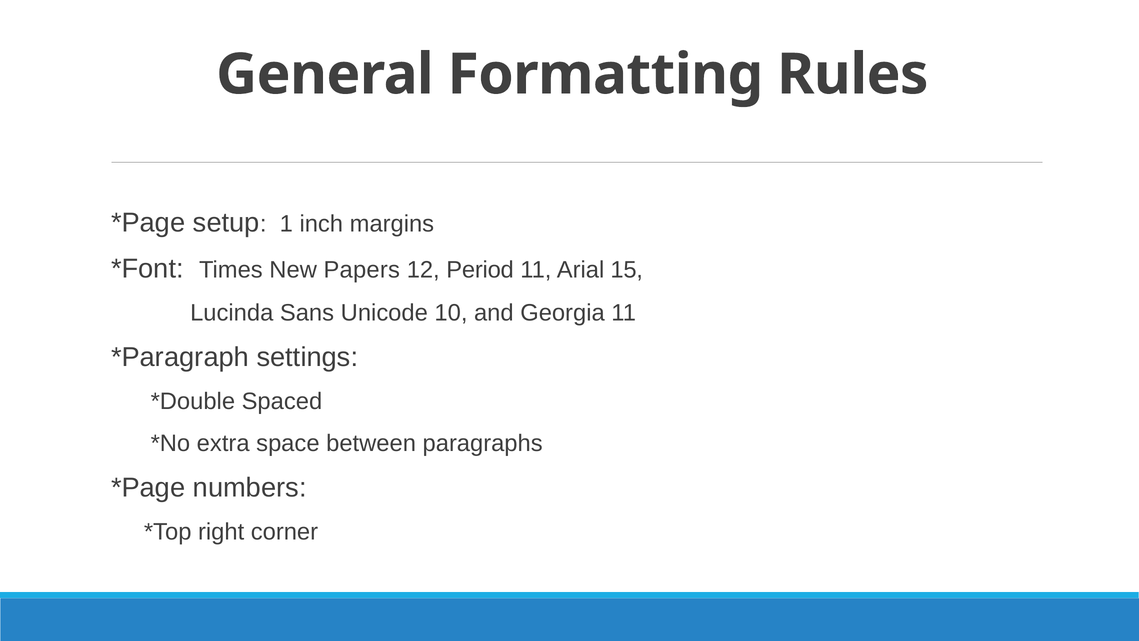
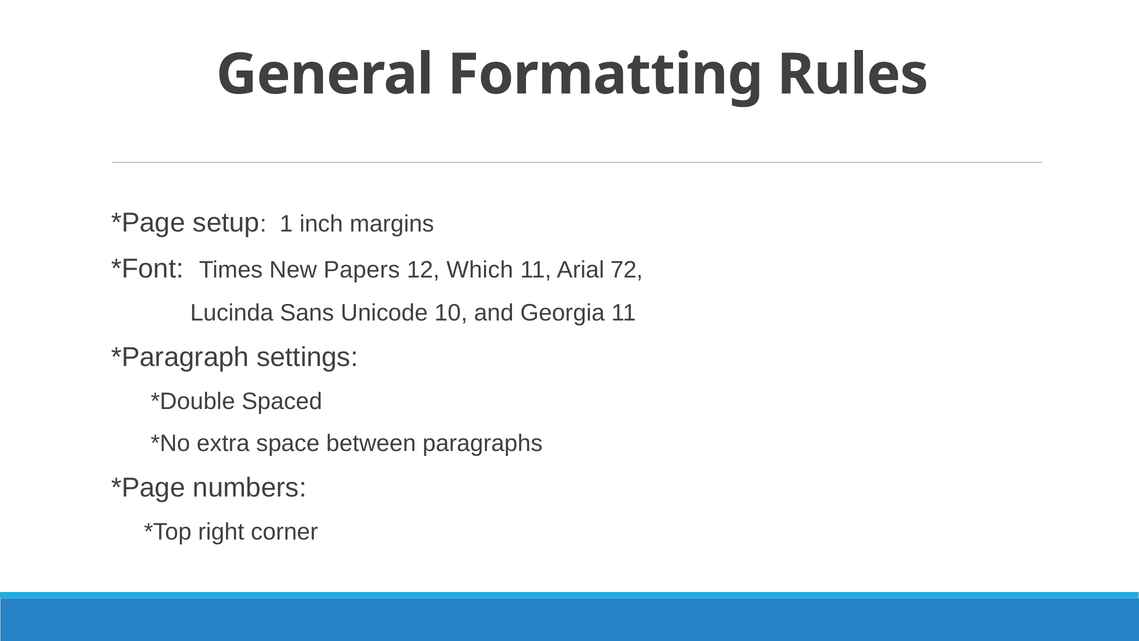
Period: Period -> Which (480, 270)
15: 15 -> 72 (627, 270)
